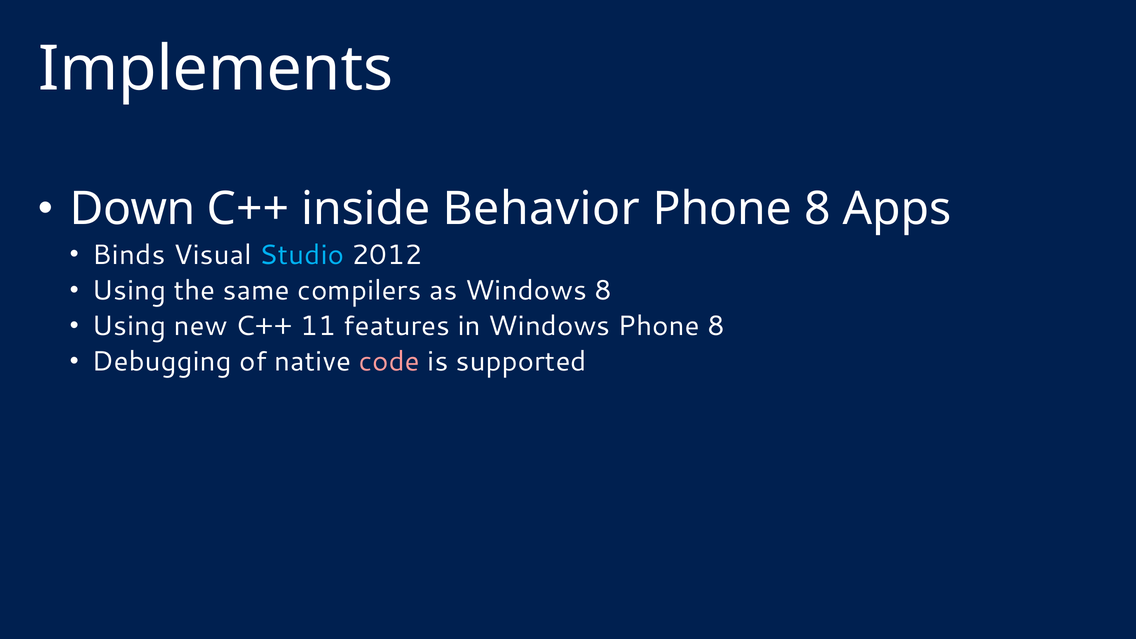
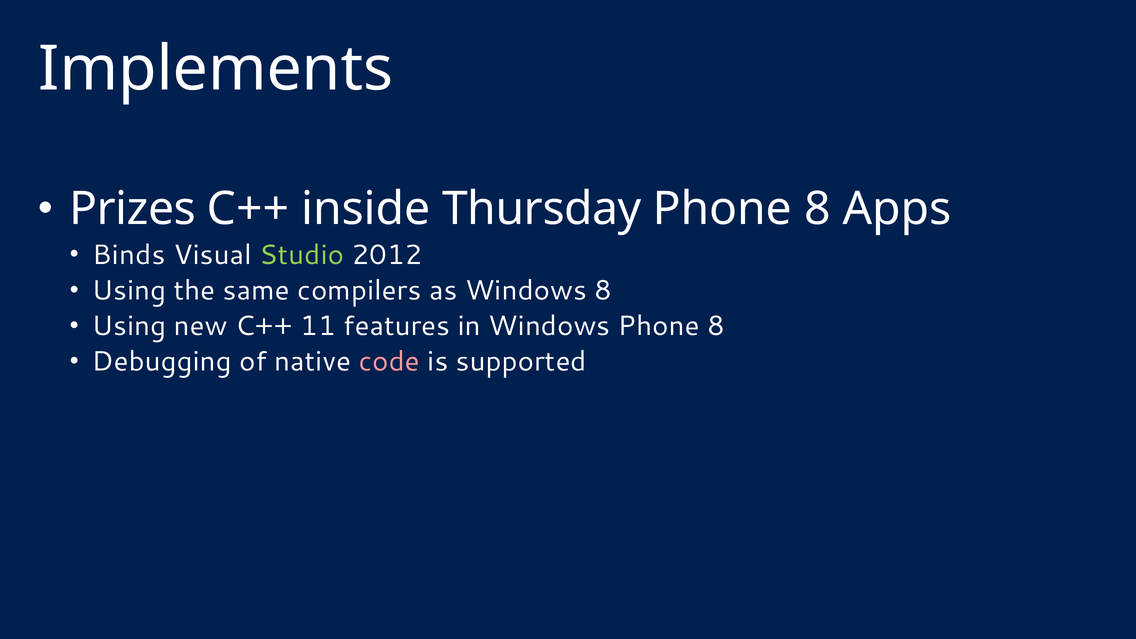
Down: Down -> Prizes (133, 209)
Behavior: Behavior -> Thursday (542, 209)
Studio colour: light blue -> light green (302, 255)
